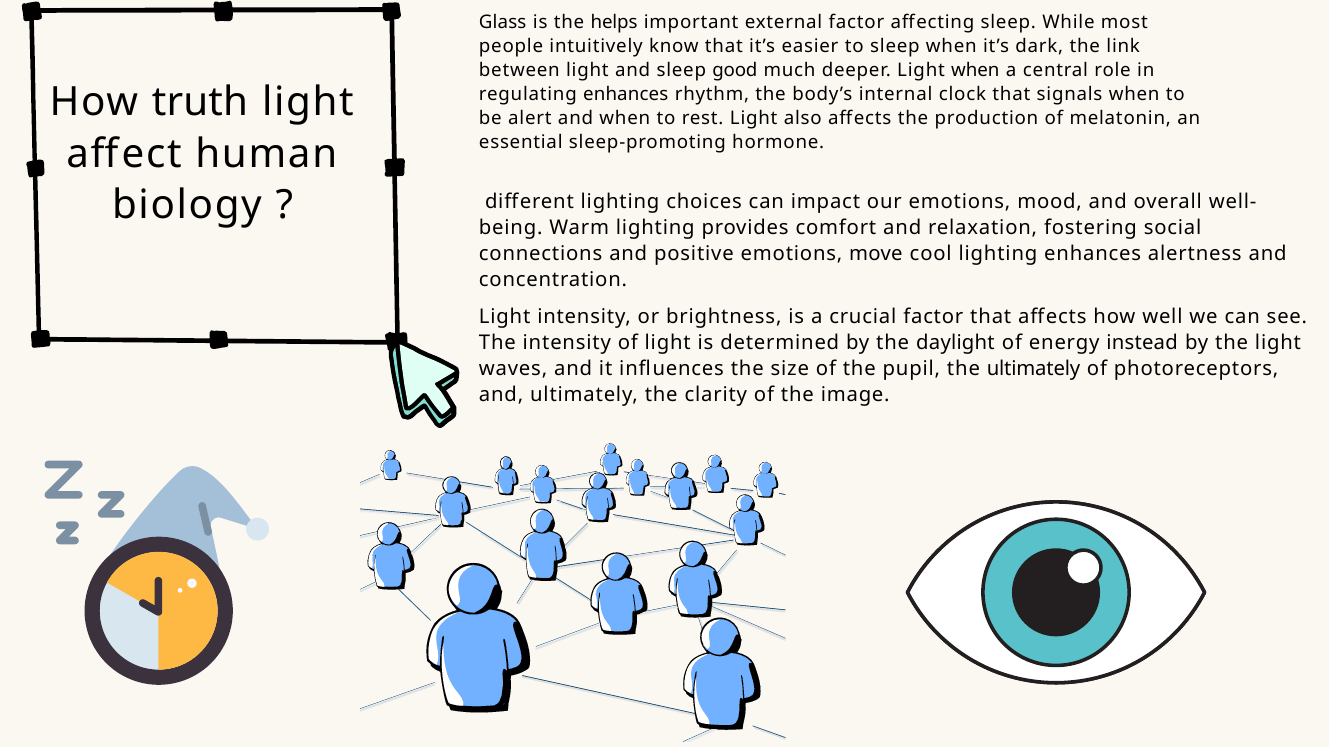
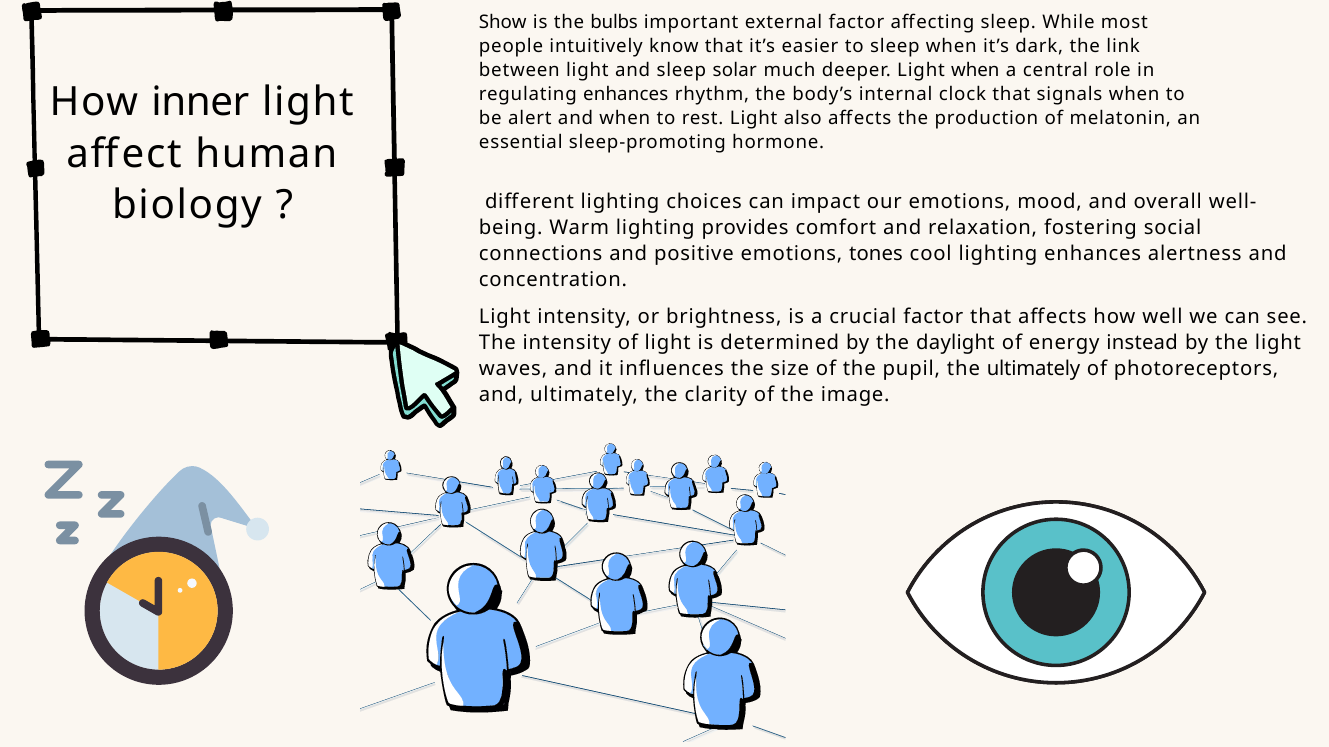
Glass: Glass -> Show (503, 22)
helps: helps -> bulbs (614, 22)
good: good -> solar (735, 70)
truth: truth -> inner (200, 102)
move: move -> tones (876, 254)
